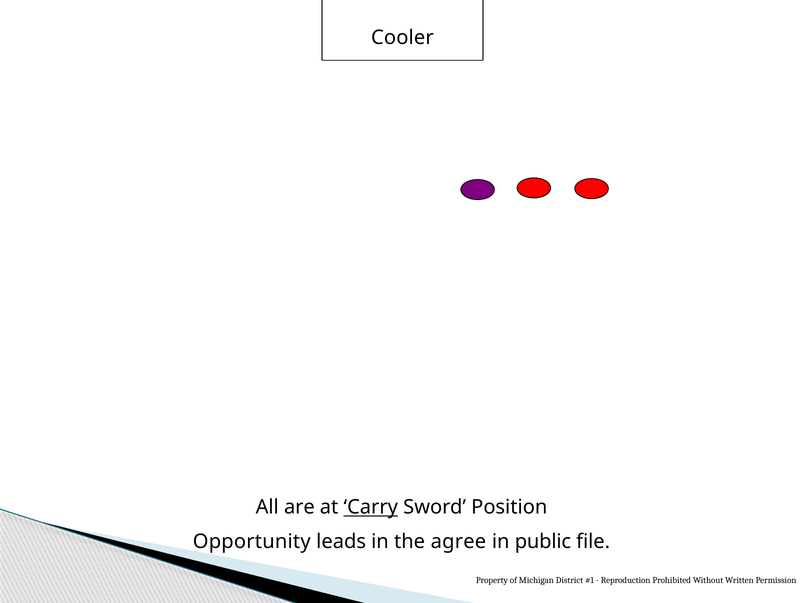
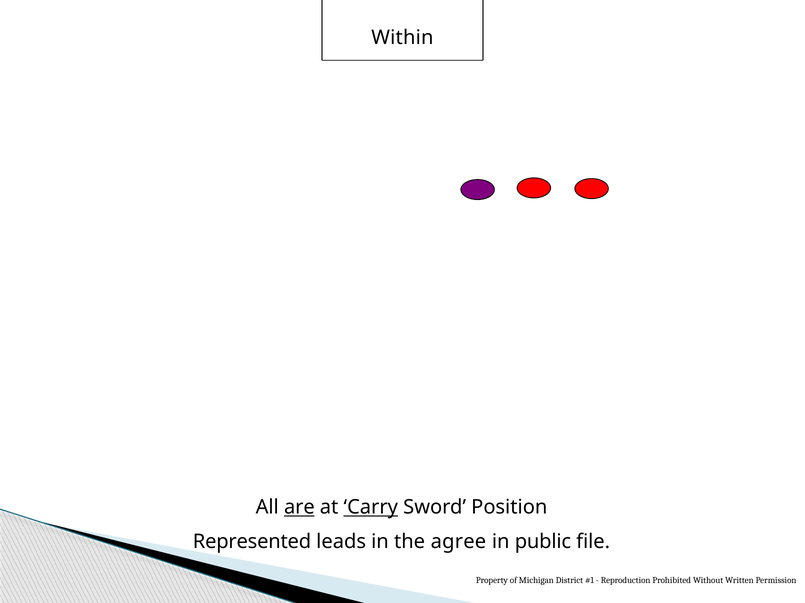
Cooler: Cooler -> Within (402, 38)
are underline: none -> present (299, 508)
Opportunity: Opportunity -> Represented (252, 542)
